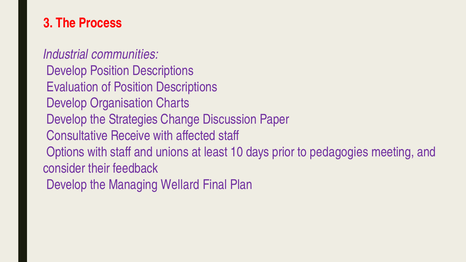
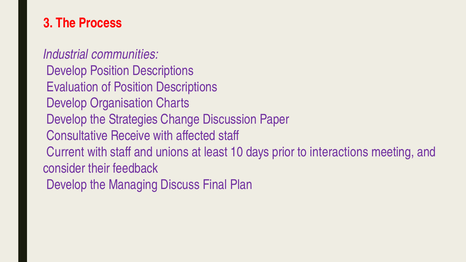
Options: Options -> Current (65, 152)
pedagogies: pedagogies -> interactions (339, 152)
Wellard: Wellard -> Discuss (180, 185)
